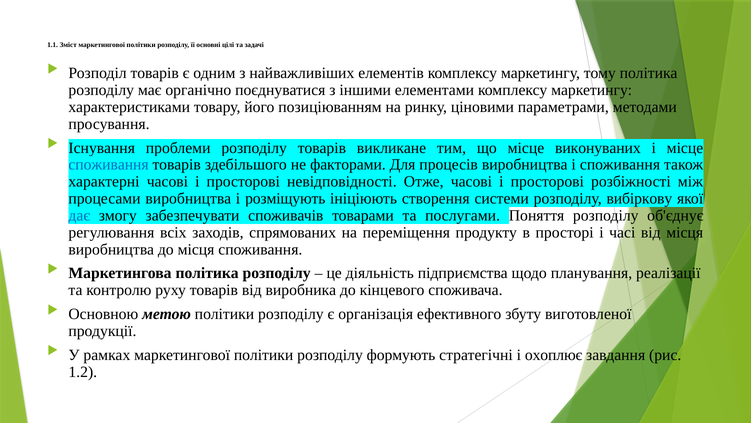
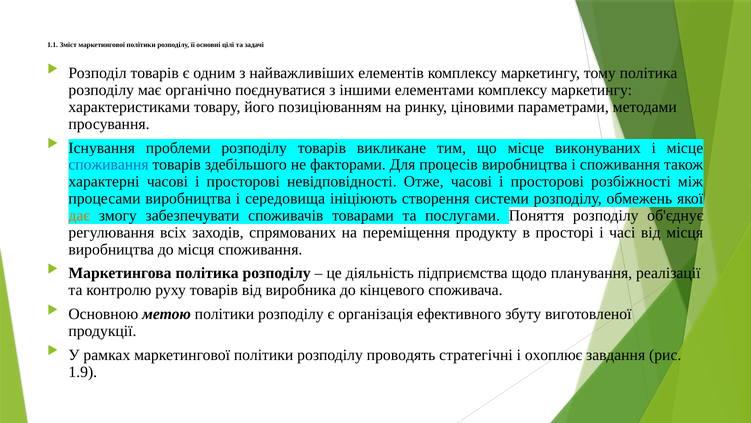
розміщують: розміщують -> середовища (285, 198)
вибіркову: вибіркову -> обмежень (639, 198)
дає colour: blue -> orange (79, 215)
формують: формують -> проводять (401, 355)
1.2: 1.2 -> 1.9 (83, 371)
